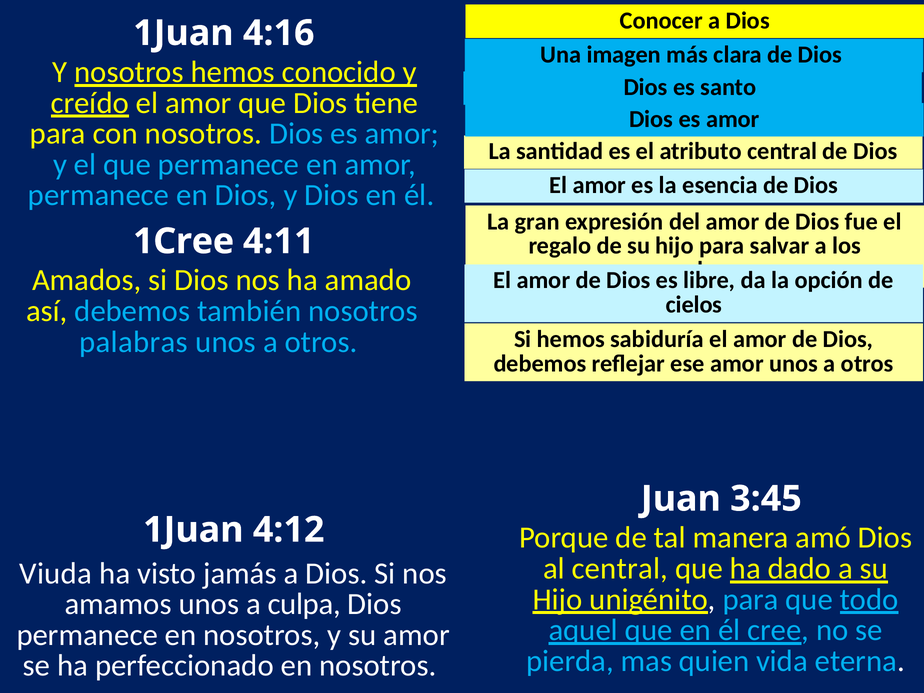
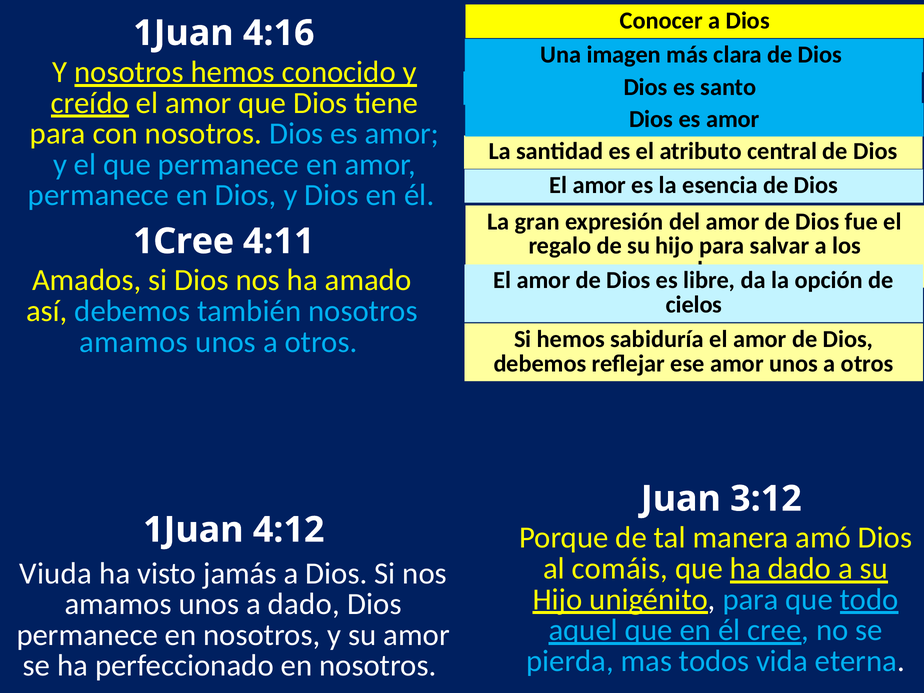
palabras: palabras -> amamos (134, 342)
3:45: 3:45 -> 3:12 (766, 499)
al central: central -> comáis (620, 569)
a culpa: culpa -> dado (304, 604)
quien: quien -> todos (714, 661)
